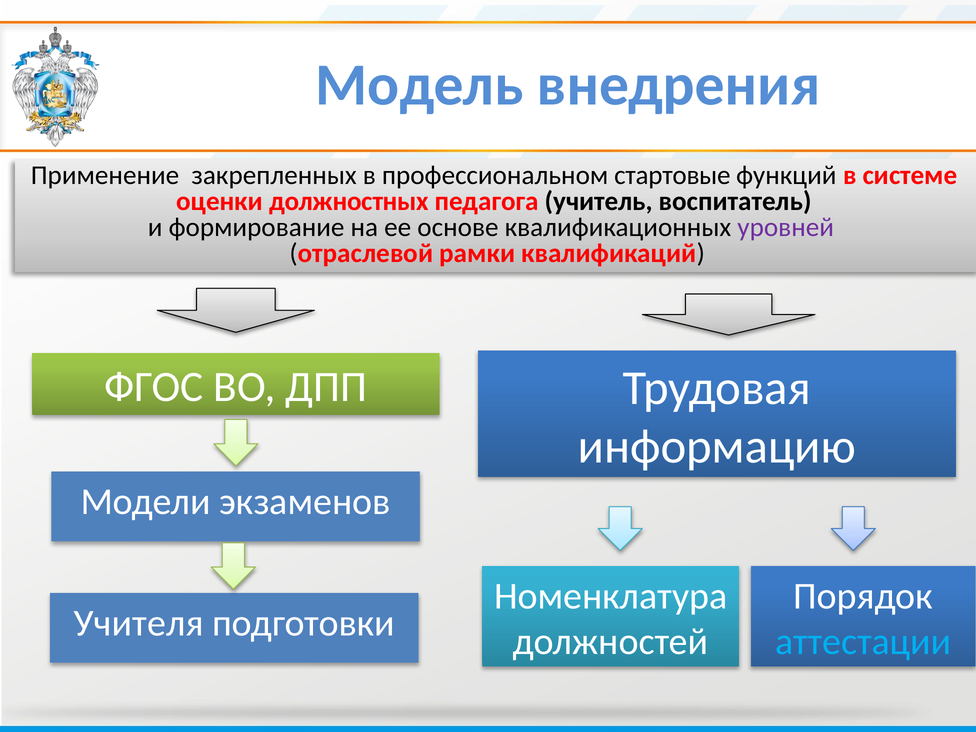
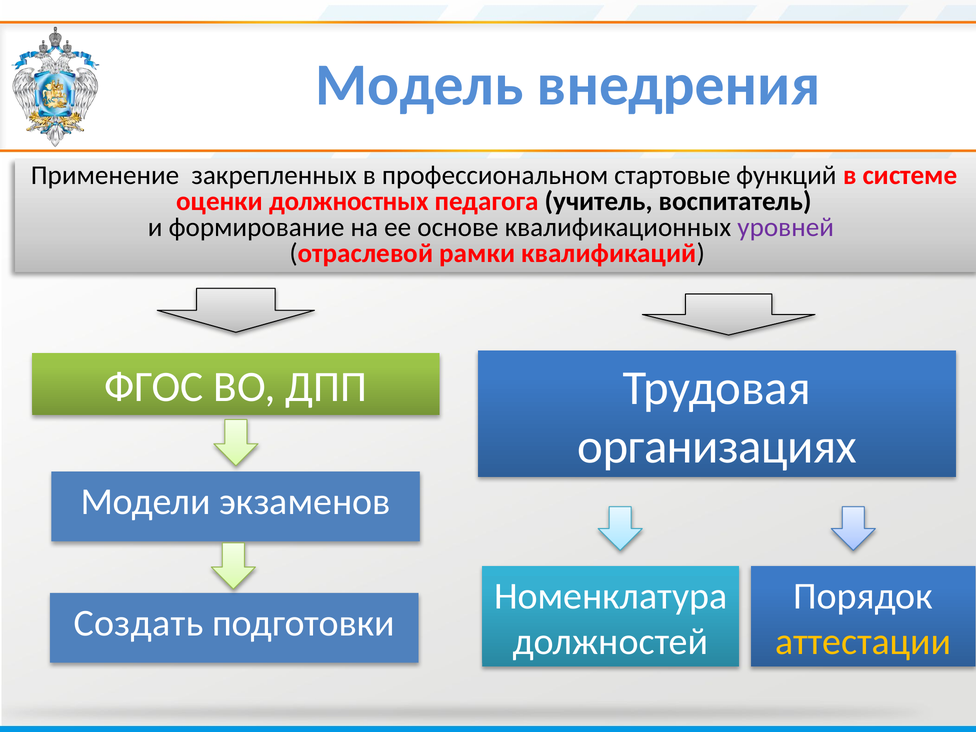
информацию: информацию -> организациях (717, 446)
Учителя: Учителя -> Создать (139, 623)
аттестации colour: light blue -> yellow (863, 642)
